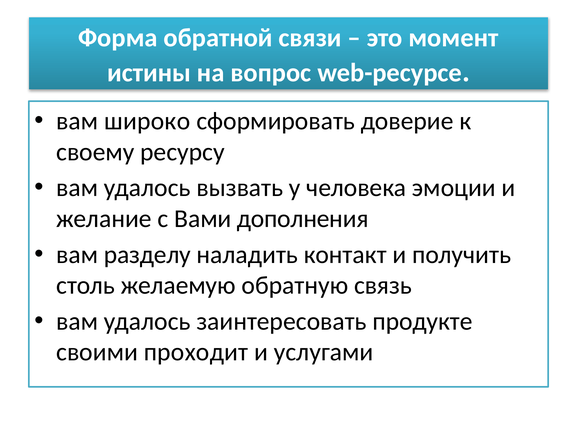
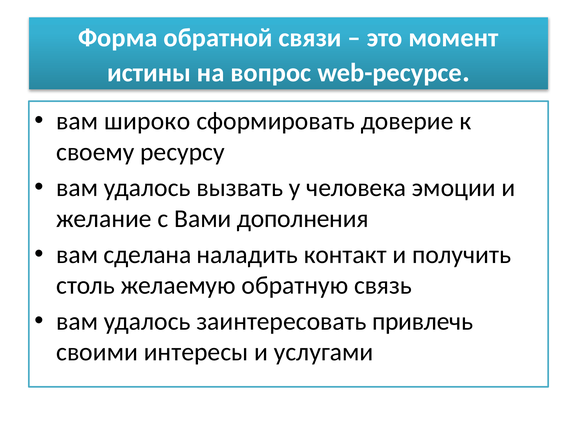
разделу: разделу -> сделана (147, 254)
продукте: продукте -> привлечь (423, 321)
проходит: проходит -> интересы (196, 352)
